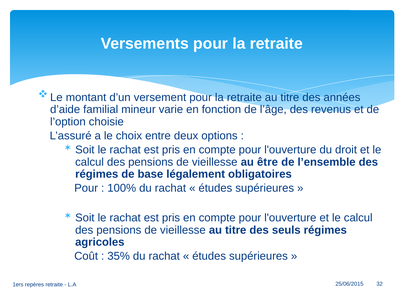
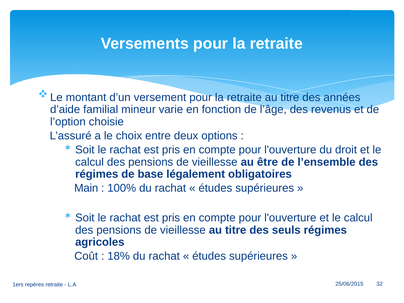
Pour: Pour -> Main (86, 188)
35%: 35% -> 18% (119, 256)
